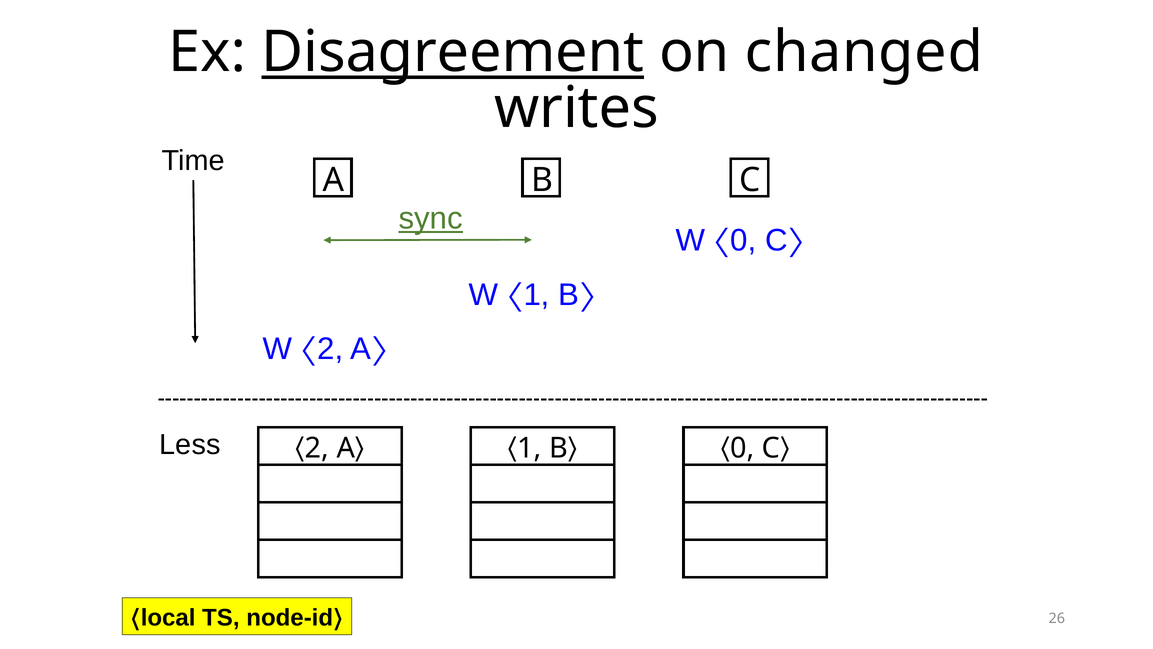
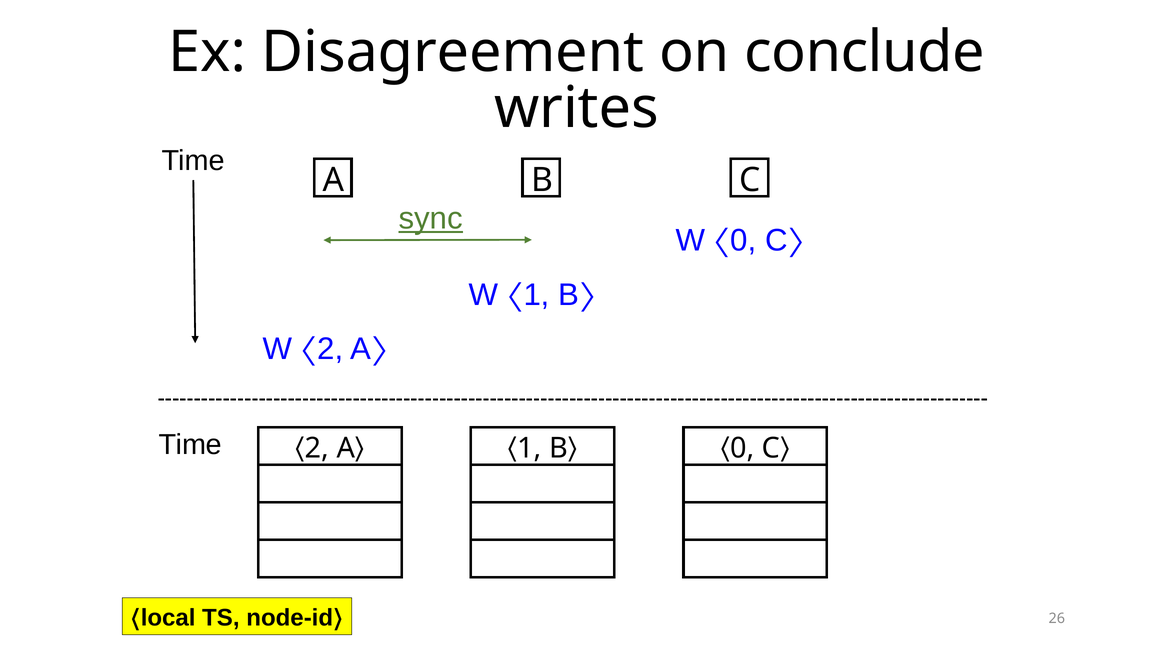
Disagreement underline: present -> none (453, 52)
changed: changed -> conclude (865, 52)
Less: Less -> Time (190, 444)
